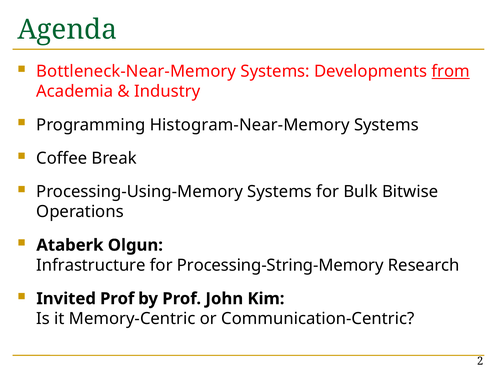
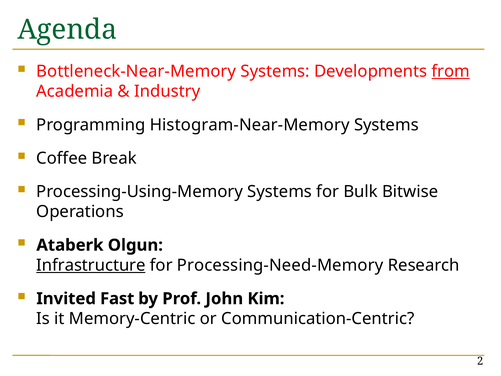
Infrastructure underline: none -> present (91, 265)
Processing-String-Memory: Processing-String-Memory -> Processing-Need-Memory (280, 265)
Invited Prof: Prof -> Fast (117, 298)
